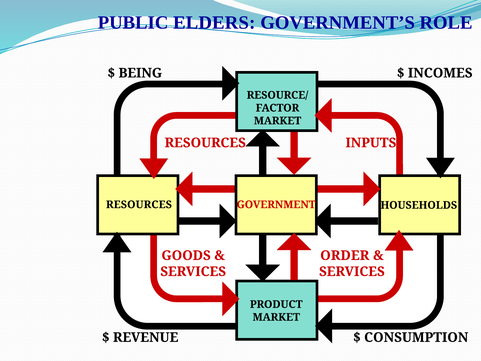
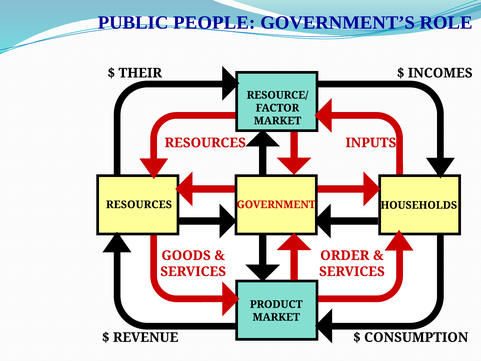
ELDERS: ELDERS -> PEOPLE (214, 23)
BEING: BEING -> THEIR (140, 73)
